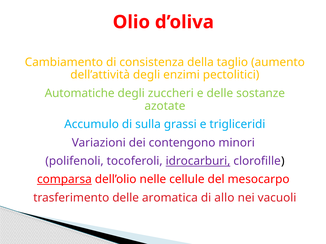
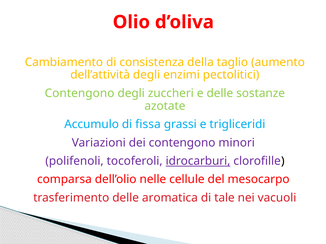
Automatiche: Automatiche -> Contengono (80, 93)
sulla: sulla -> fissa (148, 125)
comparsa underline: present -> none (64, 180)
allo: allo -> tale (224, 198)
